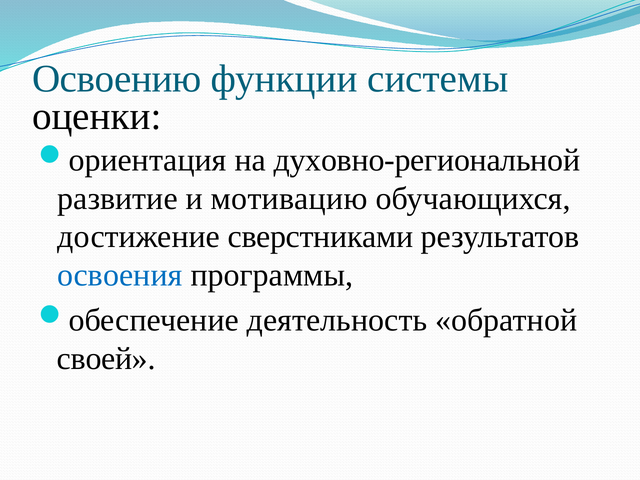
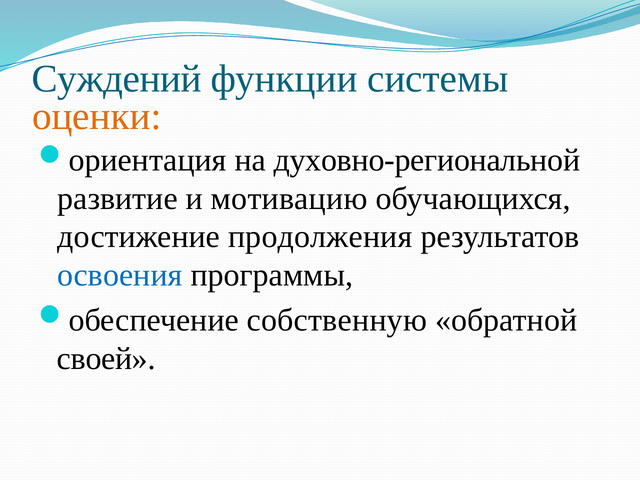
Освоению: Освоению -> Суждений (117, 79)
оценки colour: black -> orange (97, 116)
сверстниками: сверстниками -> продолжения (320, 237)
деятельность: деятельность -> собственную (337, 320)
